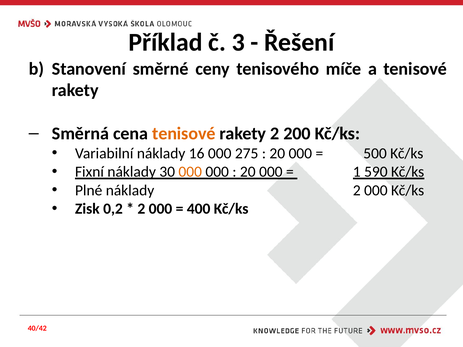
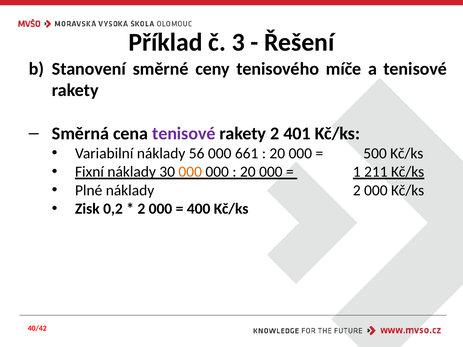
tenisové colour: orange -> purple (184, 134)
200: 200 -> 401 (297, 134)
16: 16 -> 56 (197, 153)
275: 275 -> 661 (247, 153)
590: 590 -> 211 (376, 172)
